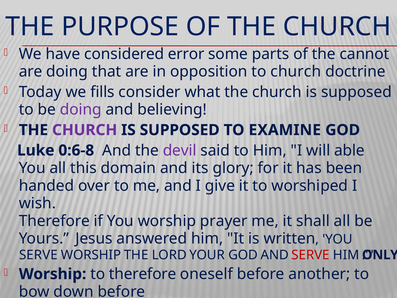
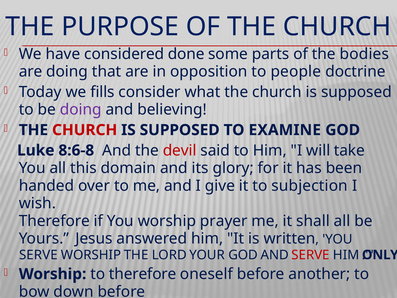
error: error -> done (186, 54)
cannot: cannot -> bodies (364, 54)
to church: church -> people (296, 72)
CHURCH colour: purple -> red (85, 130)
0:6-8: 0:6-8 -> 8:6-8 (76, 150)
devil colour: purple -> red (180, 150)
able: able -> take (349, 150)
worshiped: worshiped -> subjection (310, 186)
